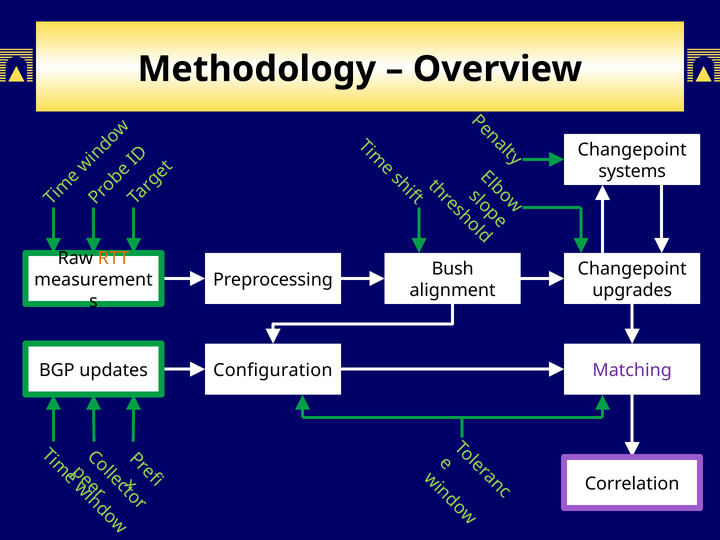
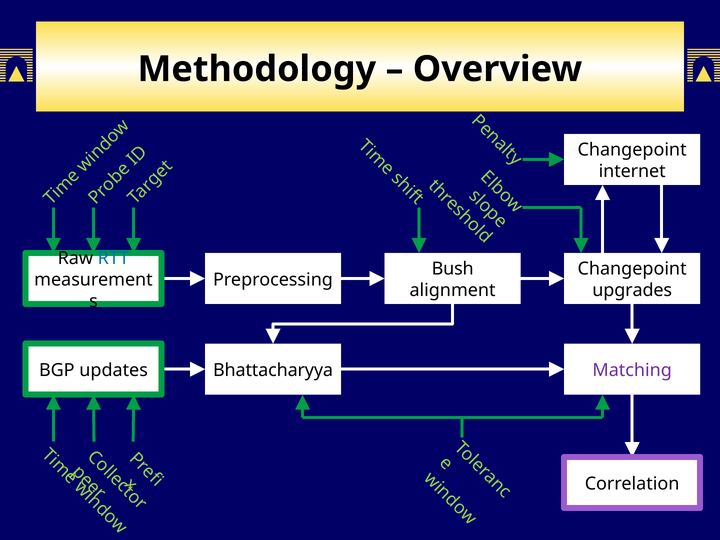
systems: systems -> internet (632, 171)
RTT colour: orange -> blue (113, 258)
Configuration: Configuration -> Bhattacharyya (273, 370)
